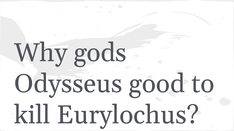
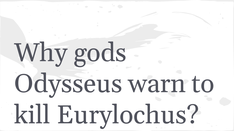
good: good -> warn (157, 84)
